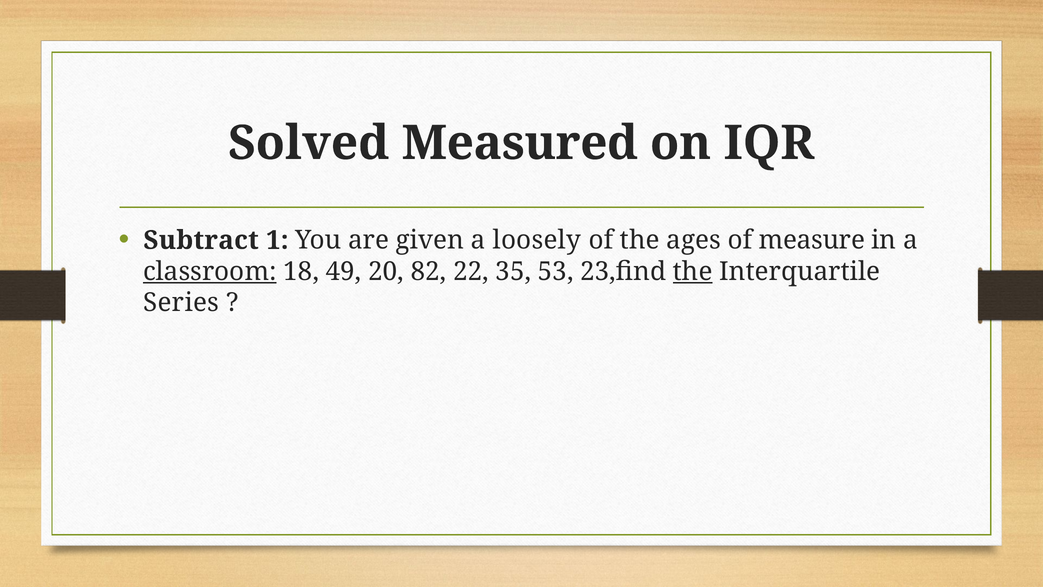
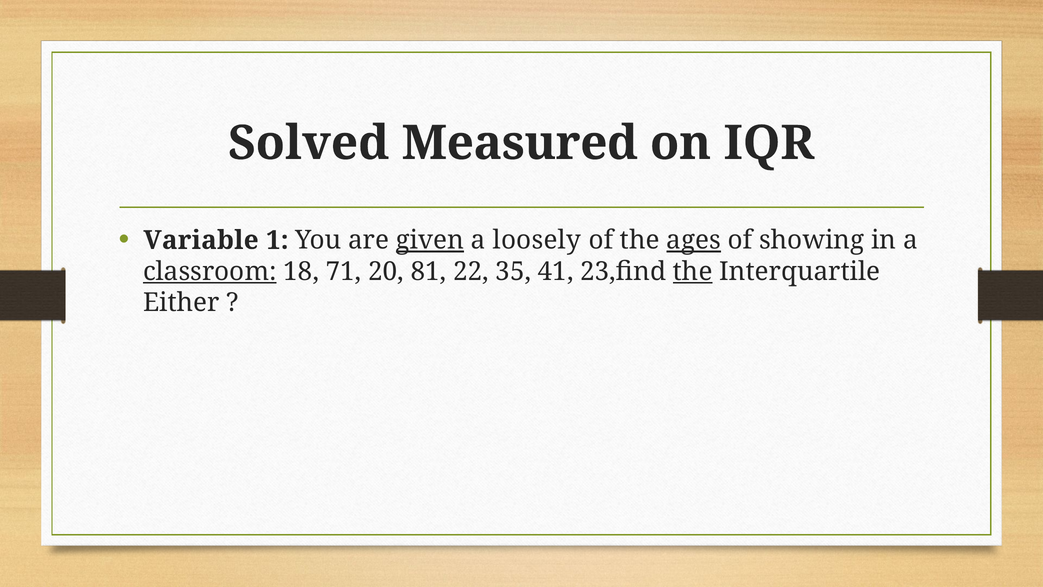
Subtract: Subtract -> Variable (201, 240)
given underline: none -> present (430, 240)
ages underline: none -> present (694, 240)
measure: measure -> showing (812, 240)
49: 49 -> 71 (344, 271)
82: 82 -> 81 (428, 271)
53: 53 -> 41 (556, 271)
Series: Series -> Either (181, 303)
